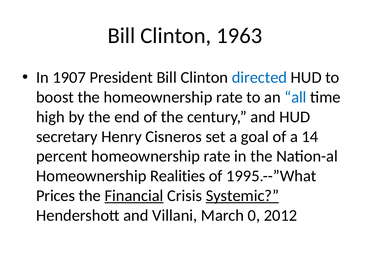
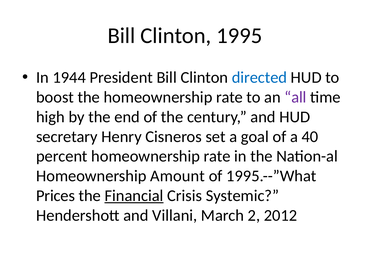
1963: 1963 -> 1995 (239, 36)
1907: 1907 -> 1944 (69, 78)
all colour: blue -> purple (295, 97)
14: 14 -> 40 (310, 137)
Realities: Realities -> Amount (178, 176)
Systemic underline: present -> none (242, 196)
0: 0 -> 2 (254, 216)
